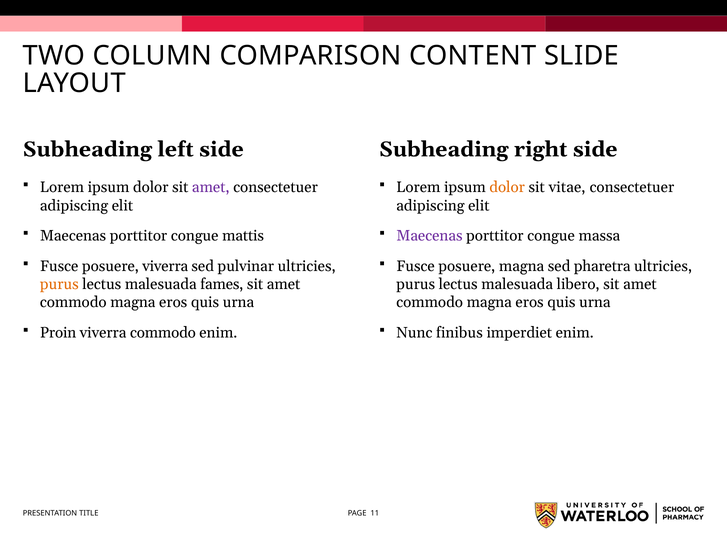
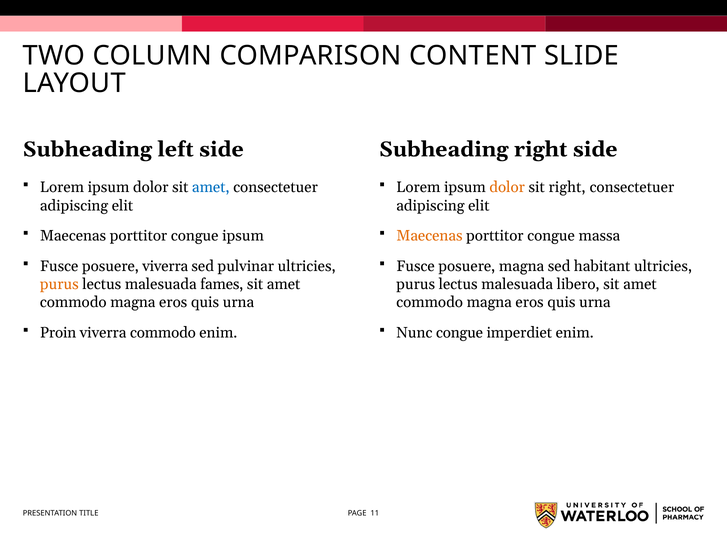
amet colour: purple -> blue (211, 187)
sit vitae: vitae -> right (567, 187)
congue mattis: mattis -> ipsum (243, 236)
Maecenas colour: purple -> orange (429, 236)
pharetra: pharetra -> habitant (602, 266)
Nunc finibus: finibus -> congue (460, 333)
